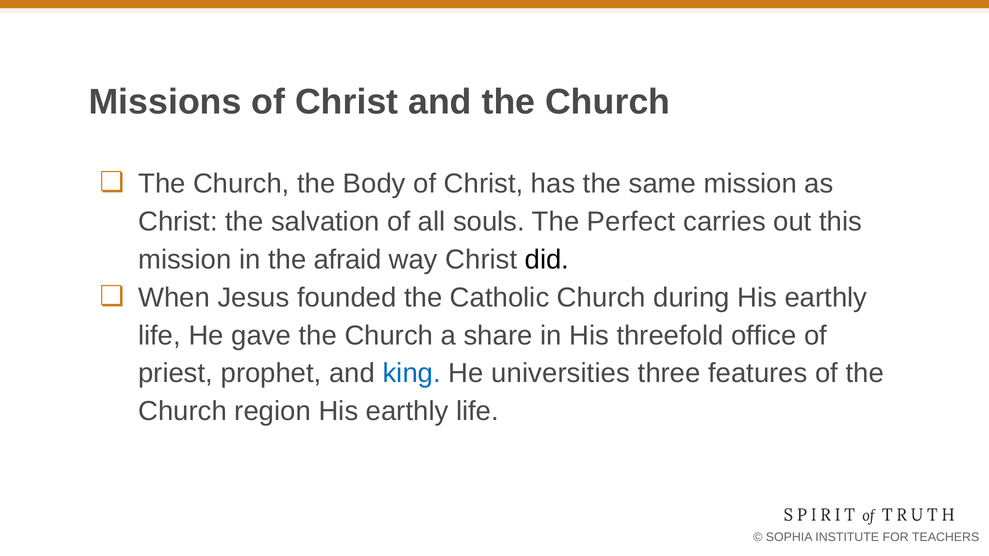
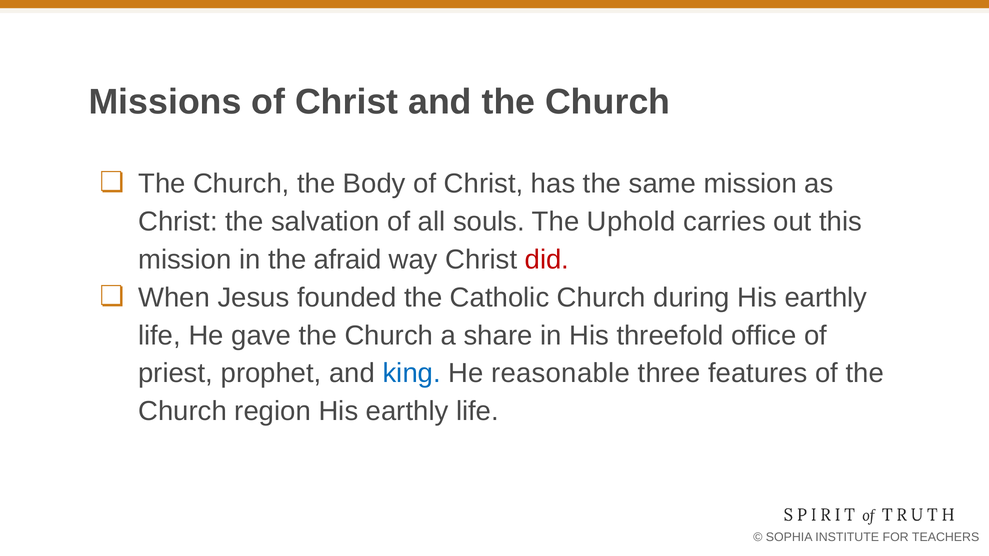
Perfect: Perfect -> Uphold (631, 222)
did colour: black -> red (547, 260)
universities: universities -> reasonable (561, 374)
